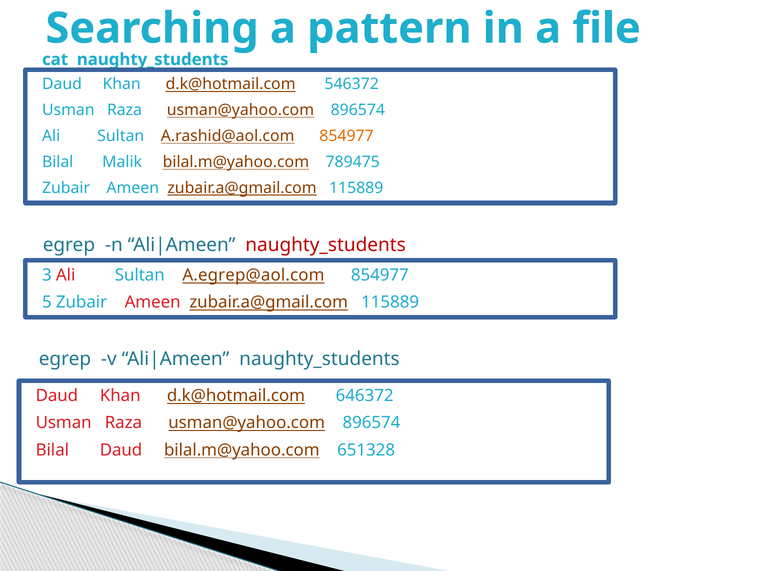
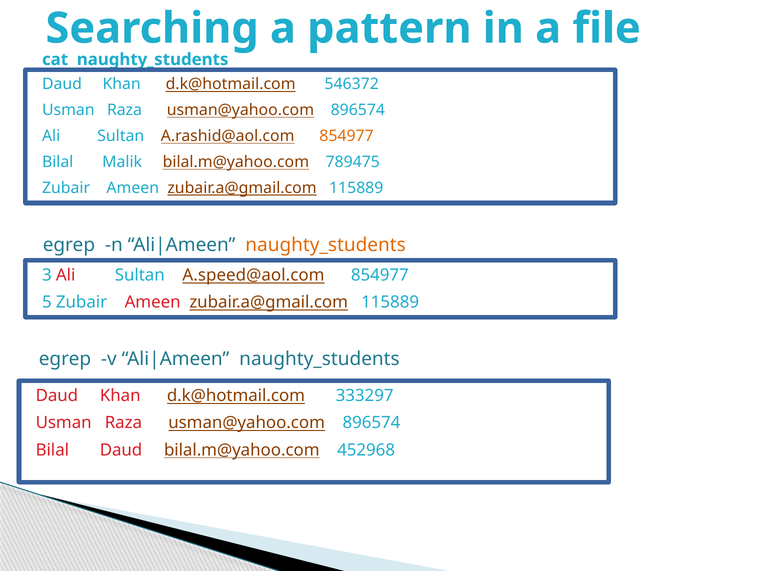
naughty_students colour: red -> orange (326, 245)
A.egrep@aol.com: A.egrep@aol.com -> A.speed@aol.com (253, 275)
646372: 646372 -> 333297 (365, 396)
651328: 651328 -> 452968 (366, 450)
